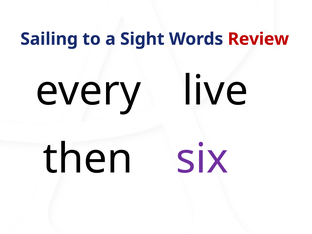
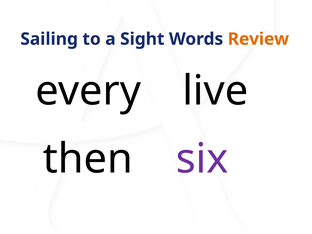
Review colour: red -> orange (258, 39)
